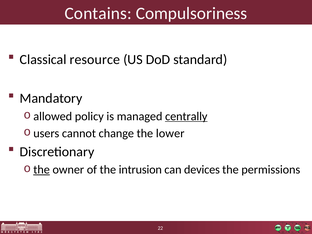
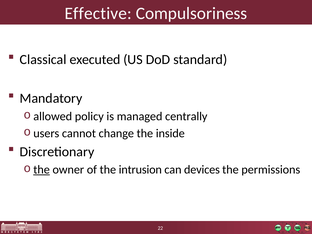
Contains: Contains -> Effective (98, 13)
resource: resource -> executed (95, 60)
centrally underline: present -> none (186, 116)
lower: lower -> inside (170, 133)
